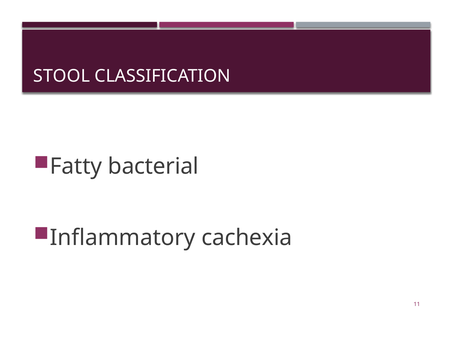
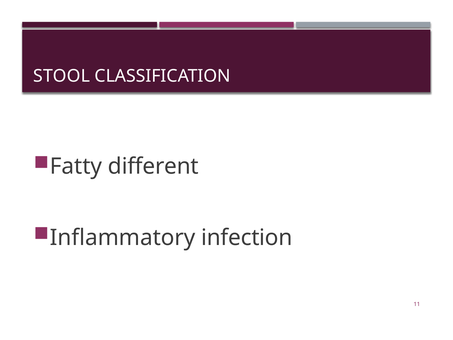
bacterial: bacterial -> different (153, 166)
cachexia: cachexia -> infection (247, 237)
